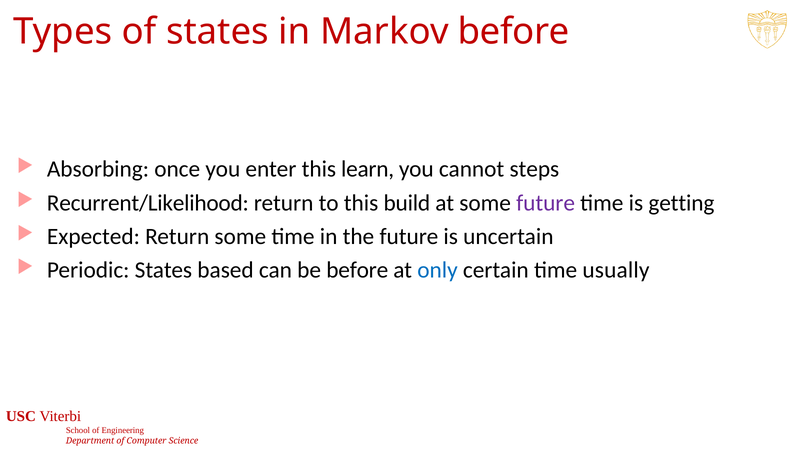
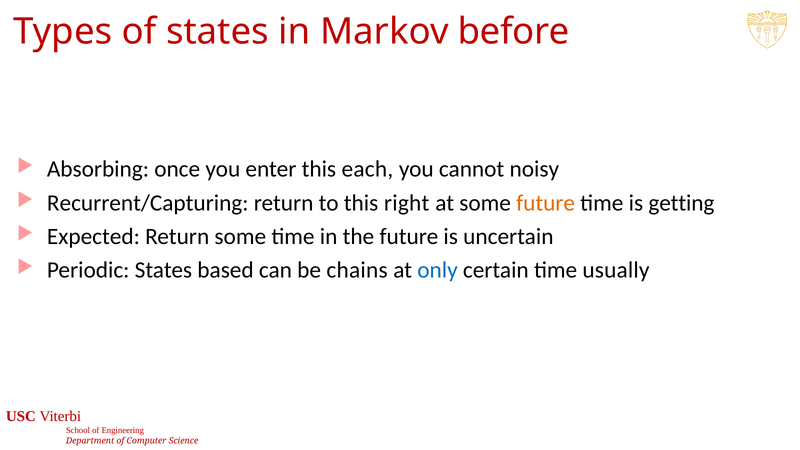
learn: learn -> each (367, 169)
steps: steps -> noisy (534, 169)
Recurrent/Likelihood: Recurrent/Likelihood -> Recurrent/Capturing (148, 203)
build: build -> right (407, 203)
future colour: purple -> orange (546, 203)
be before: before -> chains (357, 270)
